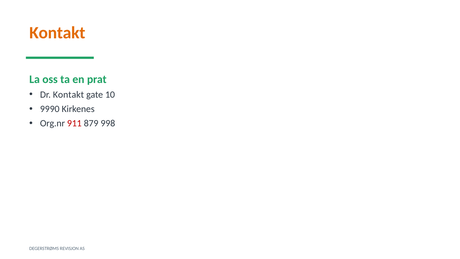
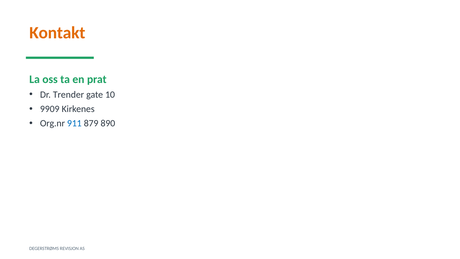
Dr Kontakt: Kontakt -> Trender (68, 95)
9990: 9990 -> 9909 (50, 109)
911 colour: red -> blue (74, 123)
998: 998 -> 890 (108, 123)
